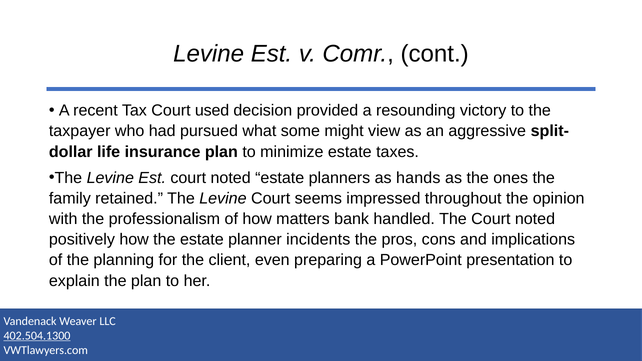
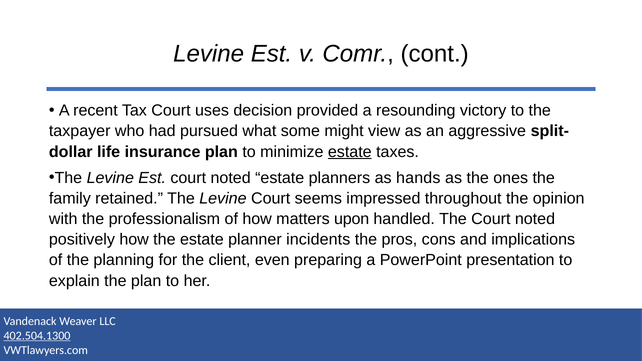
used: used -> uses (212, 111)
estate underline: none -> present (350, 152)
bank: bank -> upon (352, 219)
